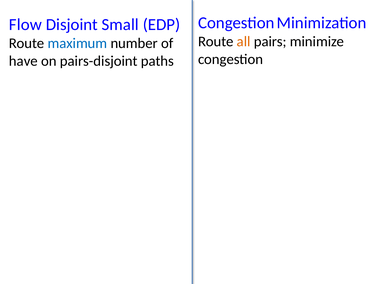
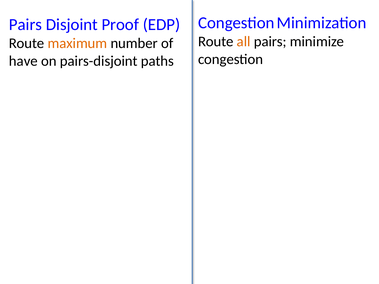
Flow: Flow -> Pairs (25, 25)
Small: Small -> Proof (120, 25)
maximum colour: blue -> orange (77, 43)
